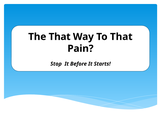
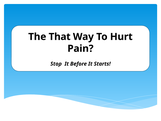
To That: That -> Hurt (121, 37)
